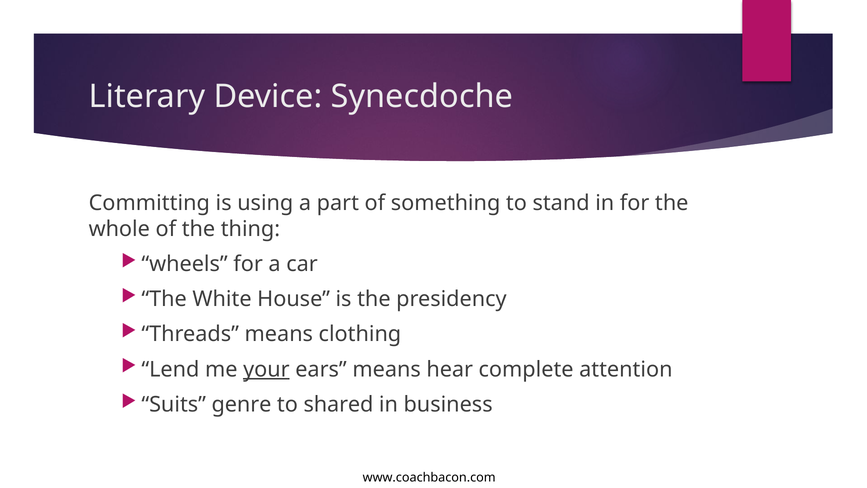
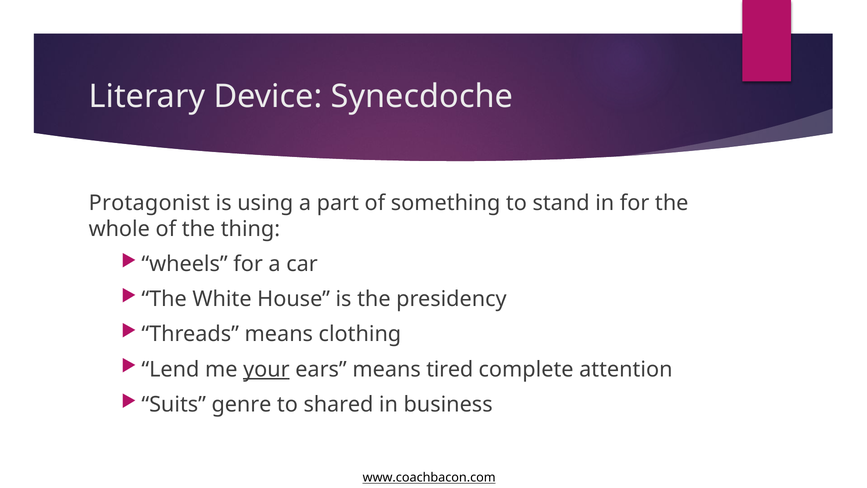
Committing: Committing -> Protagonist (149, 203)
hear: hear -> tired (450, 369)
www.coachbacon.com underline: none -> present (429, 477)
